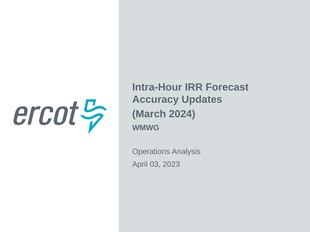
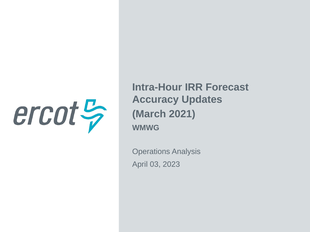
2024: 2024 -> 2021 (182, 114)
